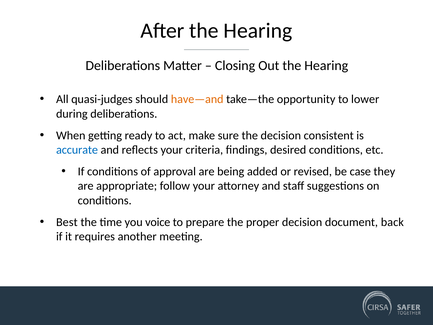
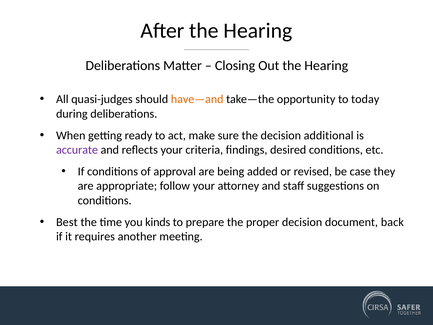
lower: lower -> today (365, 99)
consistent: consistent -> additional (329, 135)
accurate colour: blue -> purple (77, 150)
voice: voice -> kinds (158, 222)
